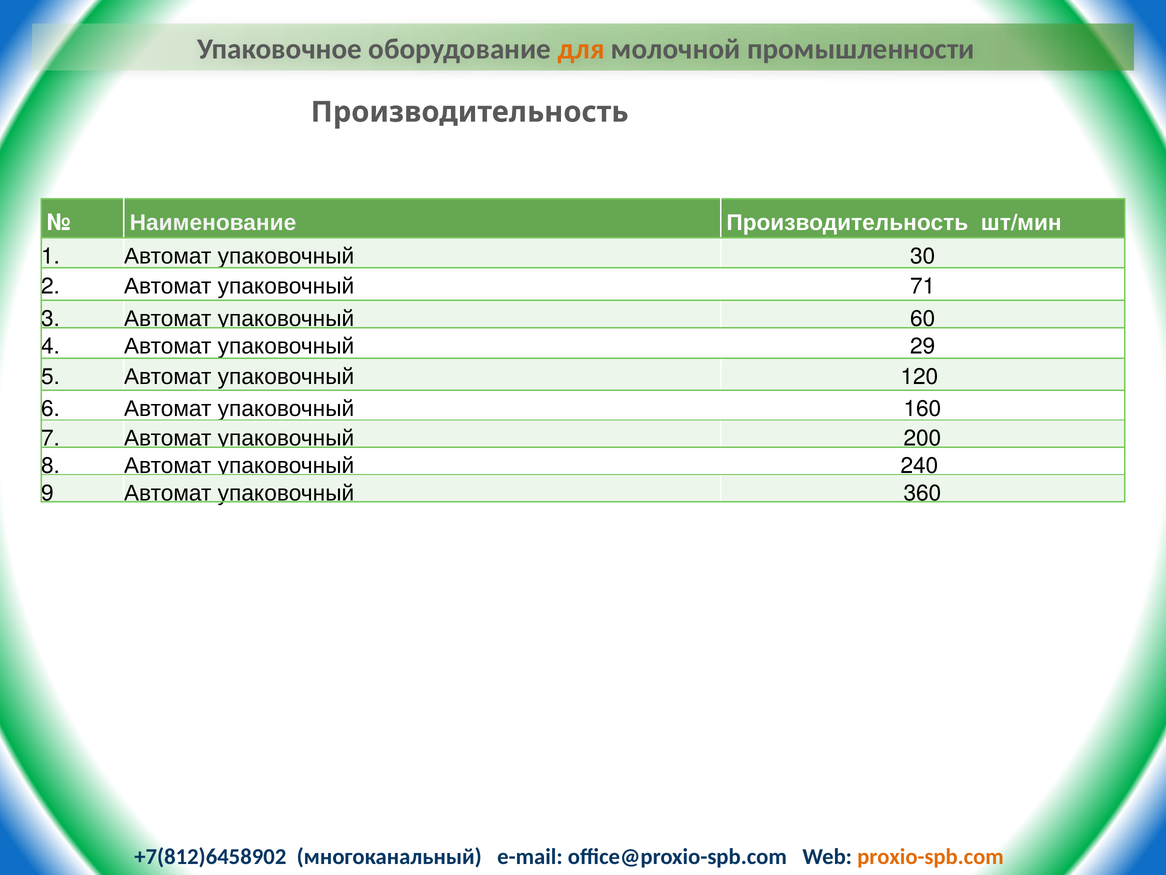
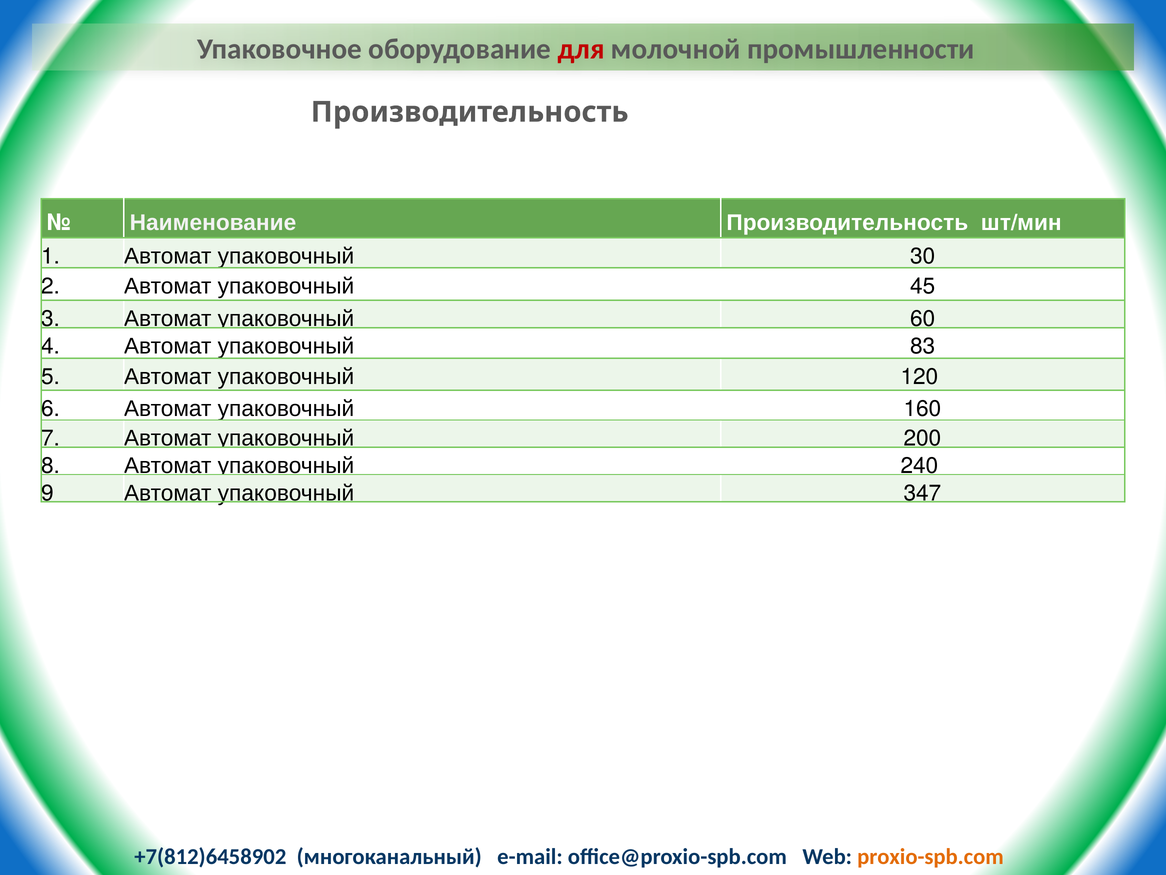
для colour: orange -> red (581, 49)
71: 71 -> 45 (923, 286)
29: 29 -> 83 (923, 346)
360: 360 -> 347 (923, 493)
